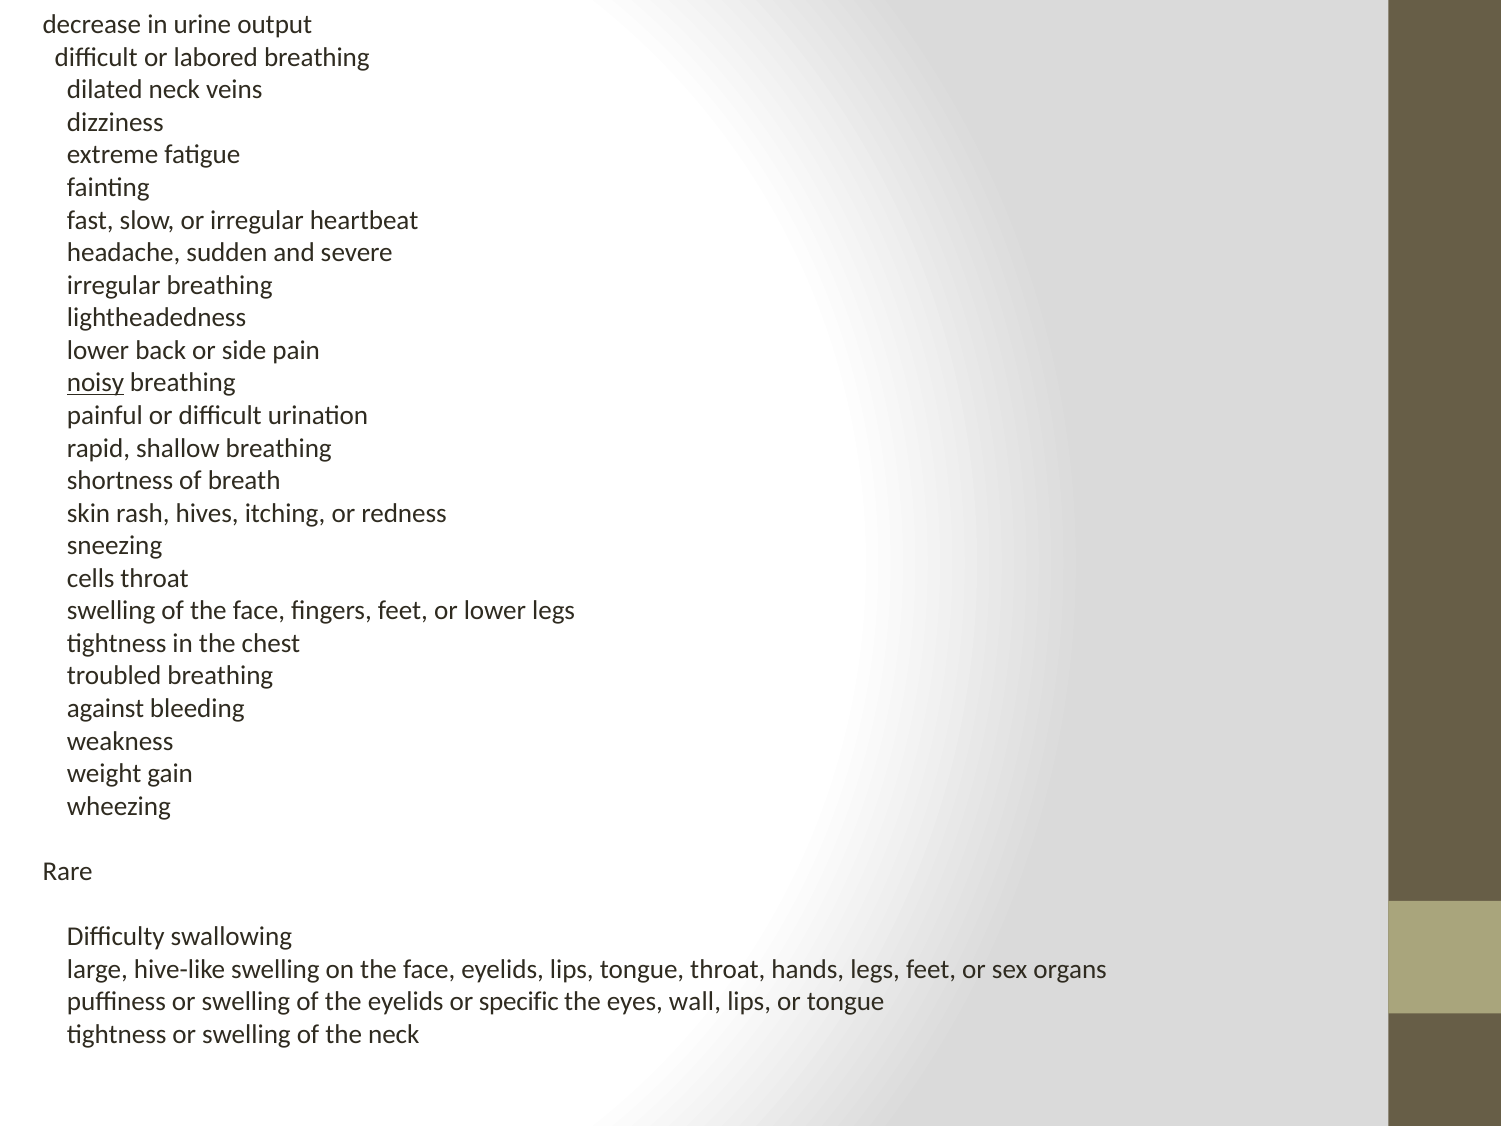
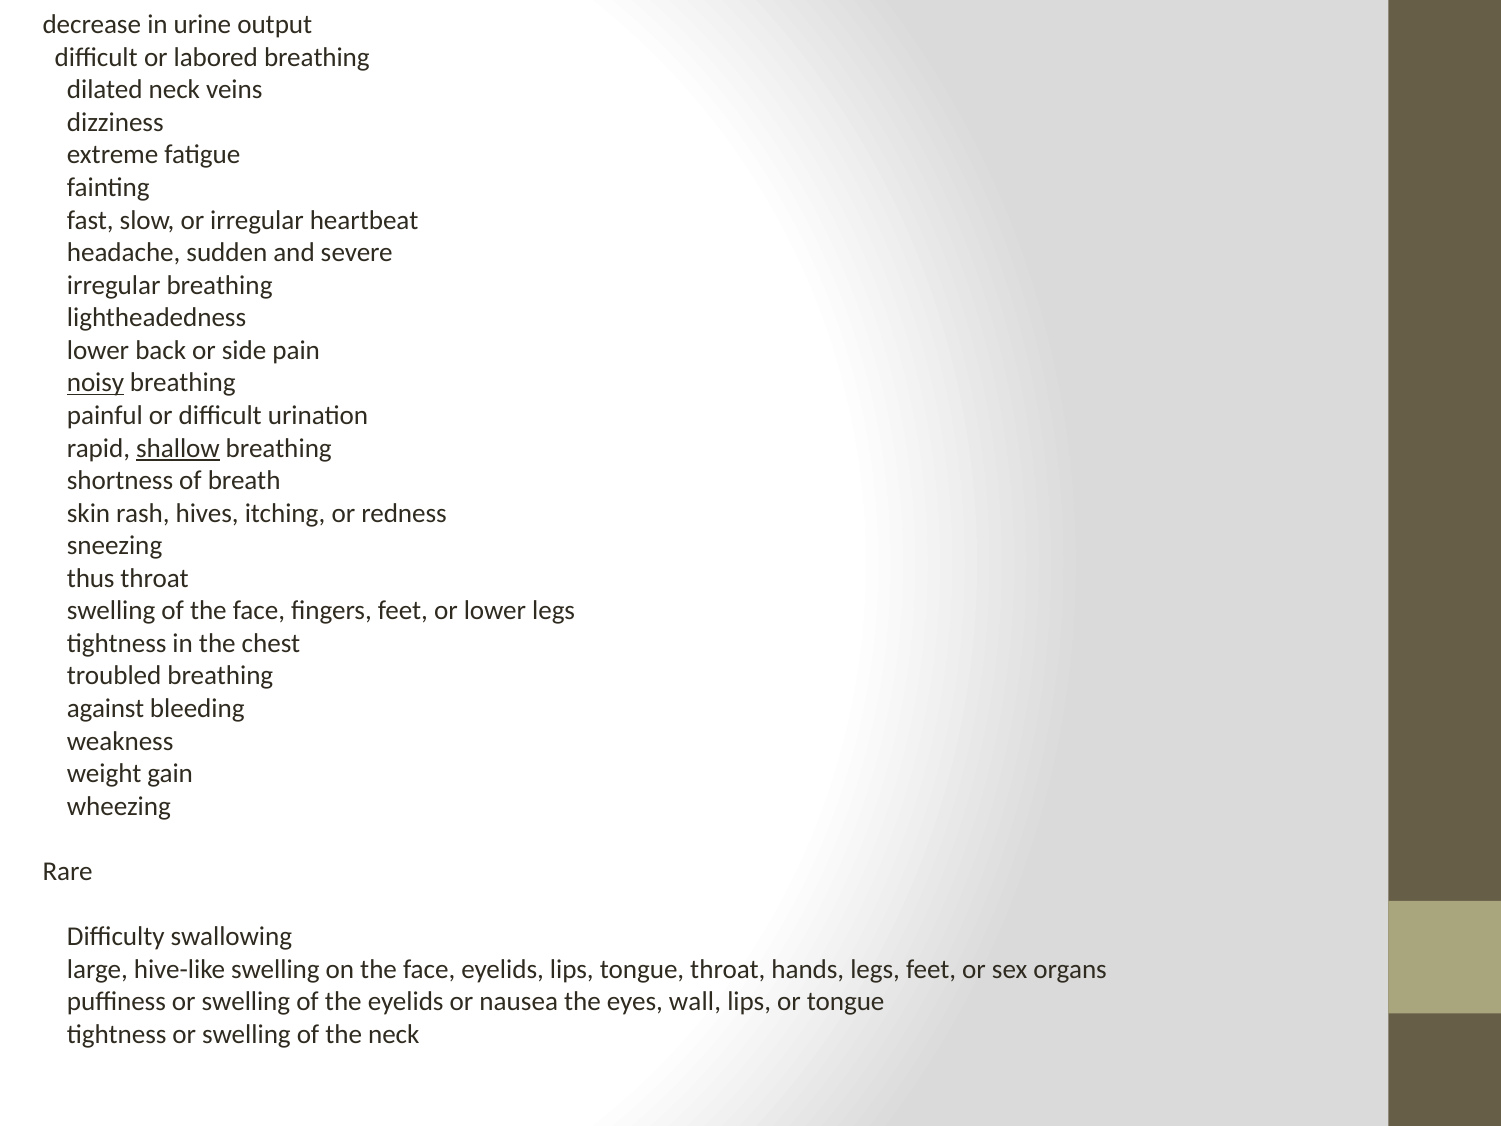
shallow underline: none -> present (178, 448)
cells: cells -> thus (91, 578)
specific: specific -> nausea (519, 1002)
